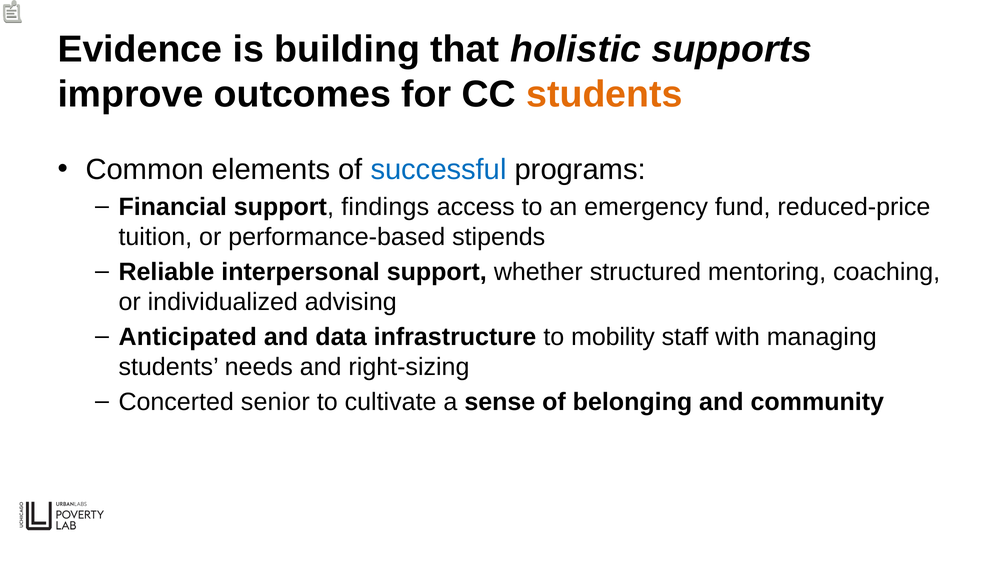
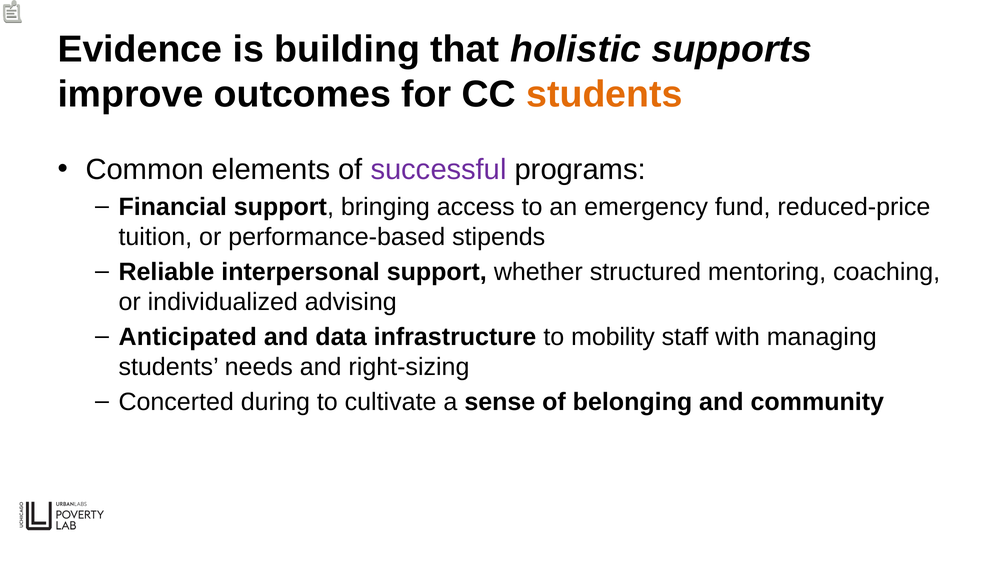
successful colour: blue -> purple (439, 170)
findings: findings -> bringing (385, 207)
senior: senior -> during (275, 402)
